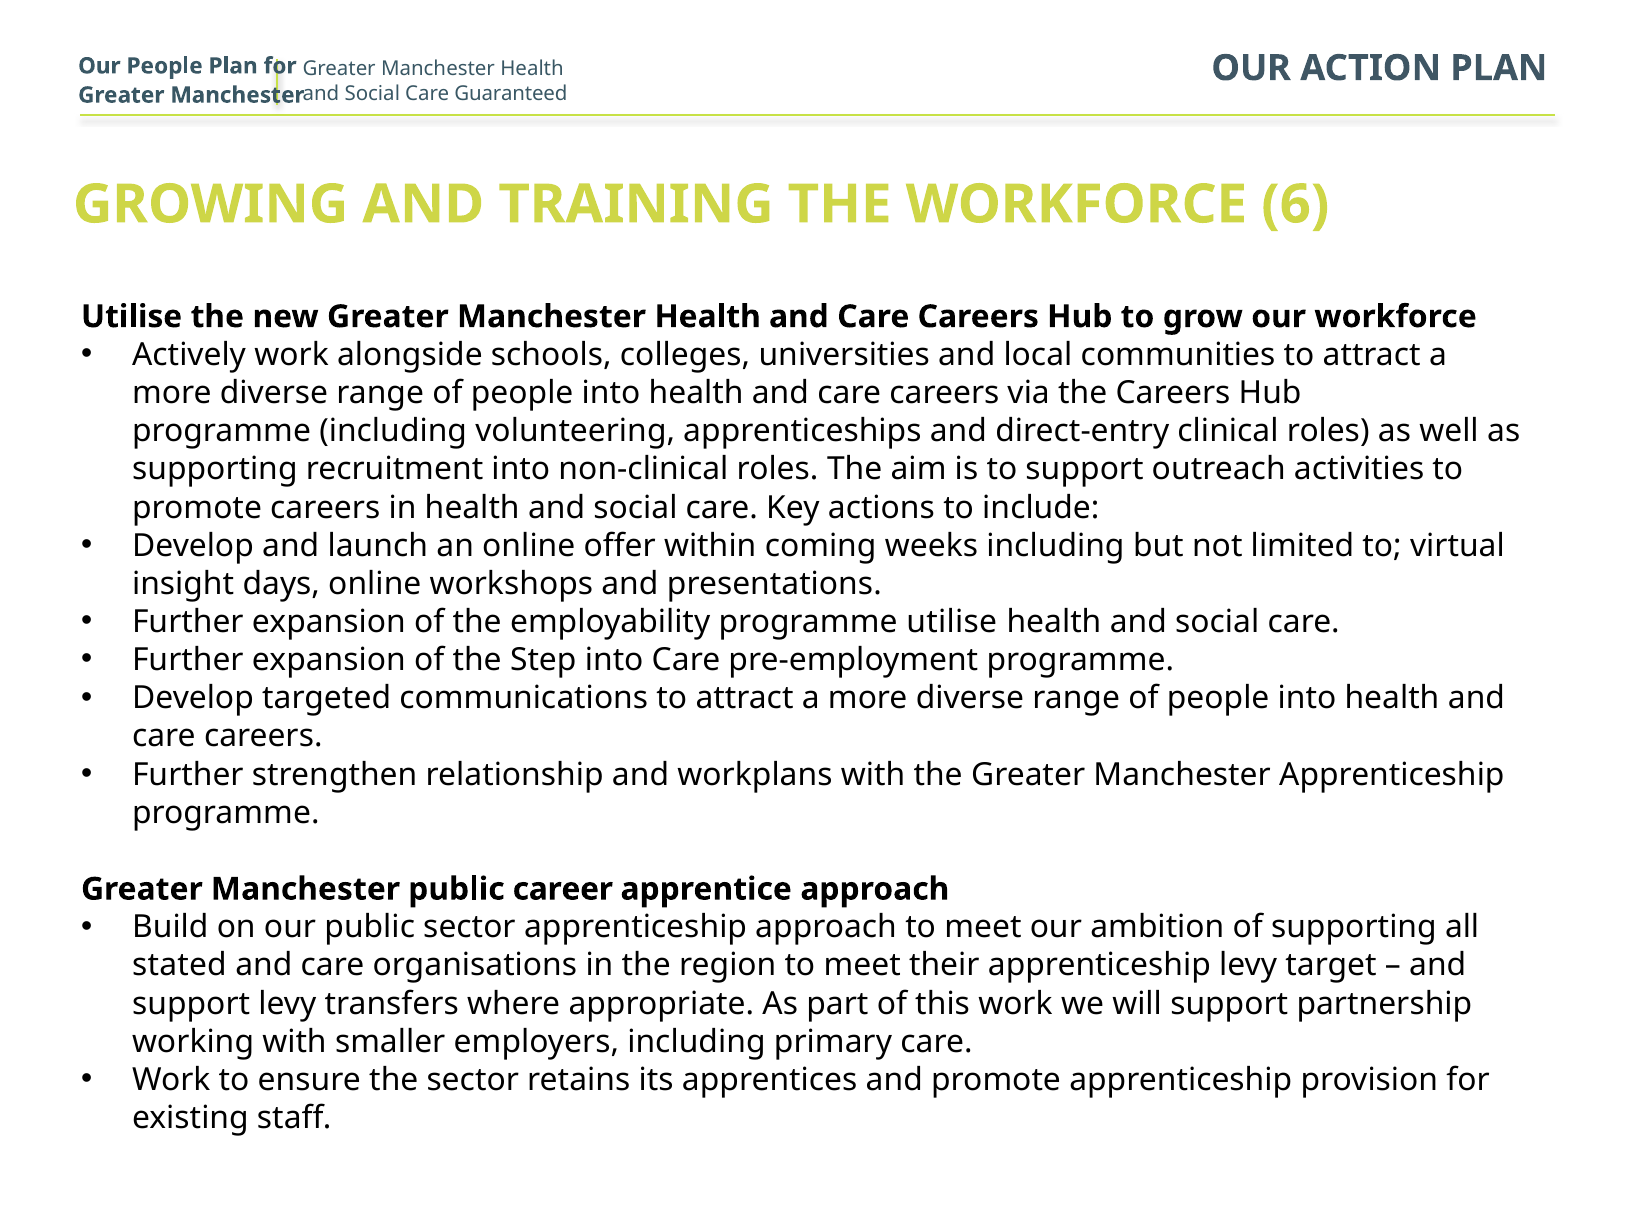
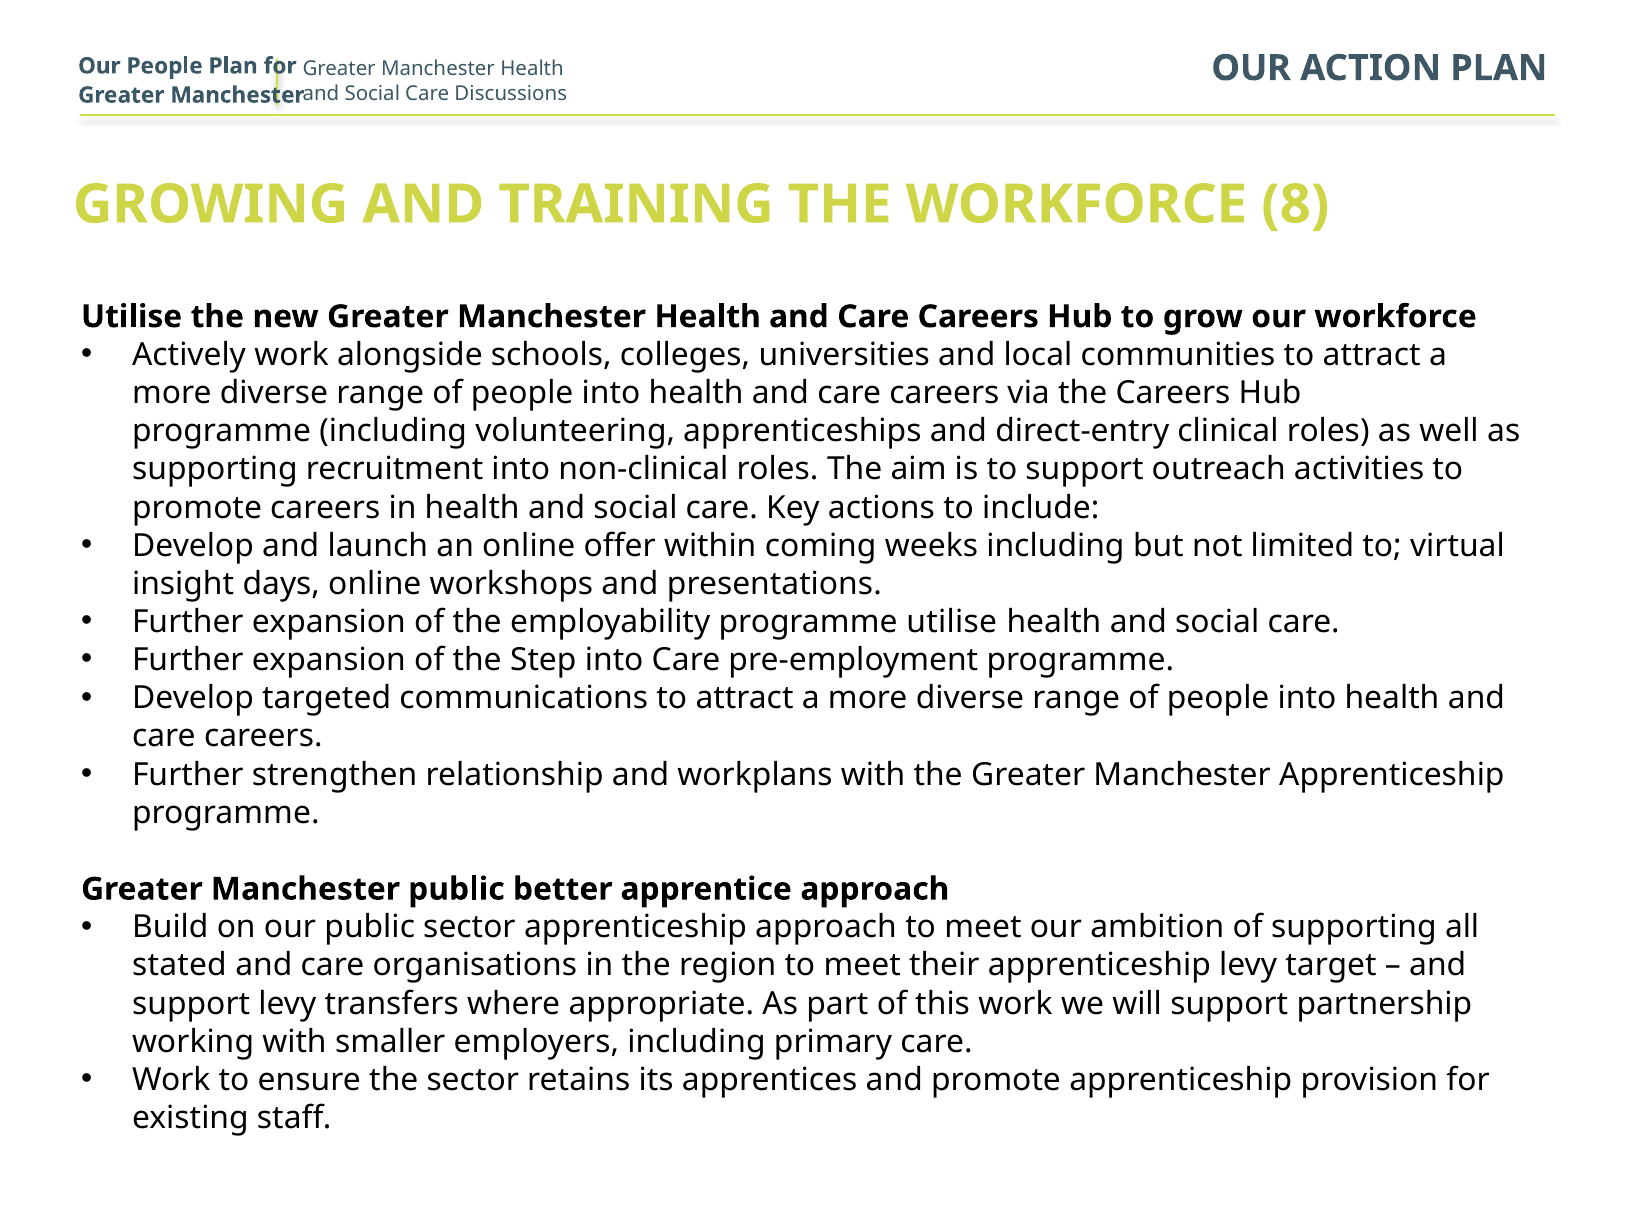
Guaranteed: Guaranteed -> Discussions (511, 93)
6: 6 -> 8 (1295, 205)
career: career -> better (563, 889)
